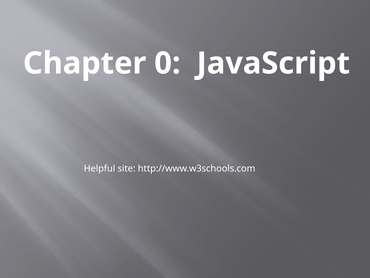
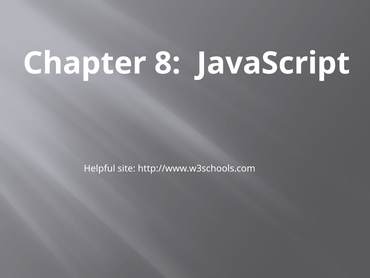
0: 0 -> 8 (167, 63)
